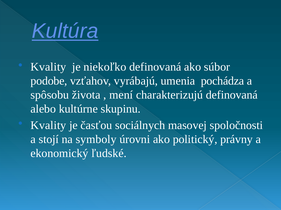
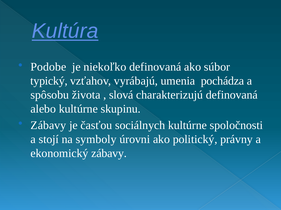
Kvality: Kvality -> Podobe (48, 67)
podobe: podobe -> typický (49, 81)
mení: mení -> slová (121, 95)
Kvality: Kvality -> Zábavy (48, 126)
sociálnych masovej: masovej -> kultúrne (187, 126)
ekonomický ľudské: ľudské -> zábavy (109, 154)
